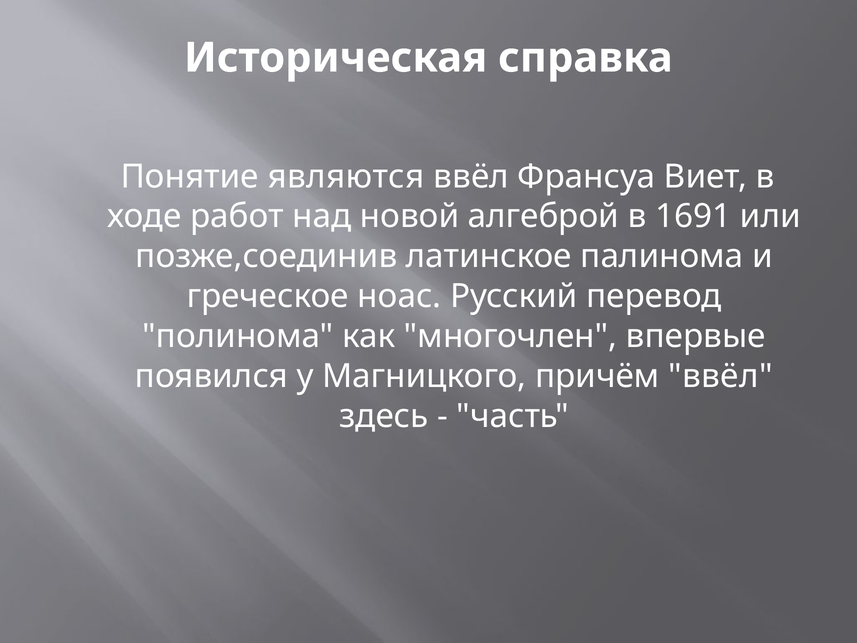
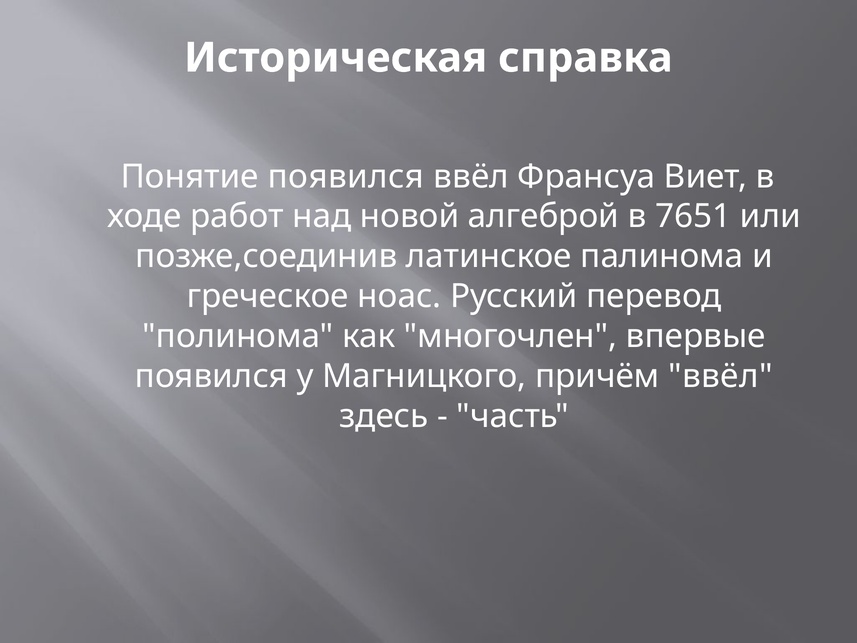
Понятие являются: являются -> появился (346, 176)
1691: 1691 -> 7651 (693, 216)
